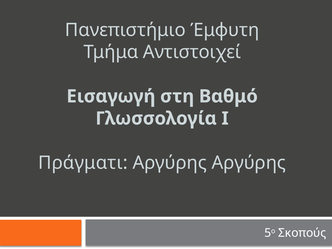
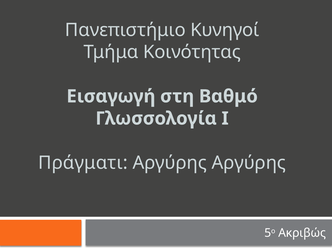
Έμφυτη: Έμφυτη -> Κυνηγοί (225, 30)
Αντιστοιχεί: Αντιστοιχεί -> Κοινότητας (192, 52)
Σκοπούς: Σκοπούς -> Ακριβώς (302, 233)
